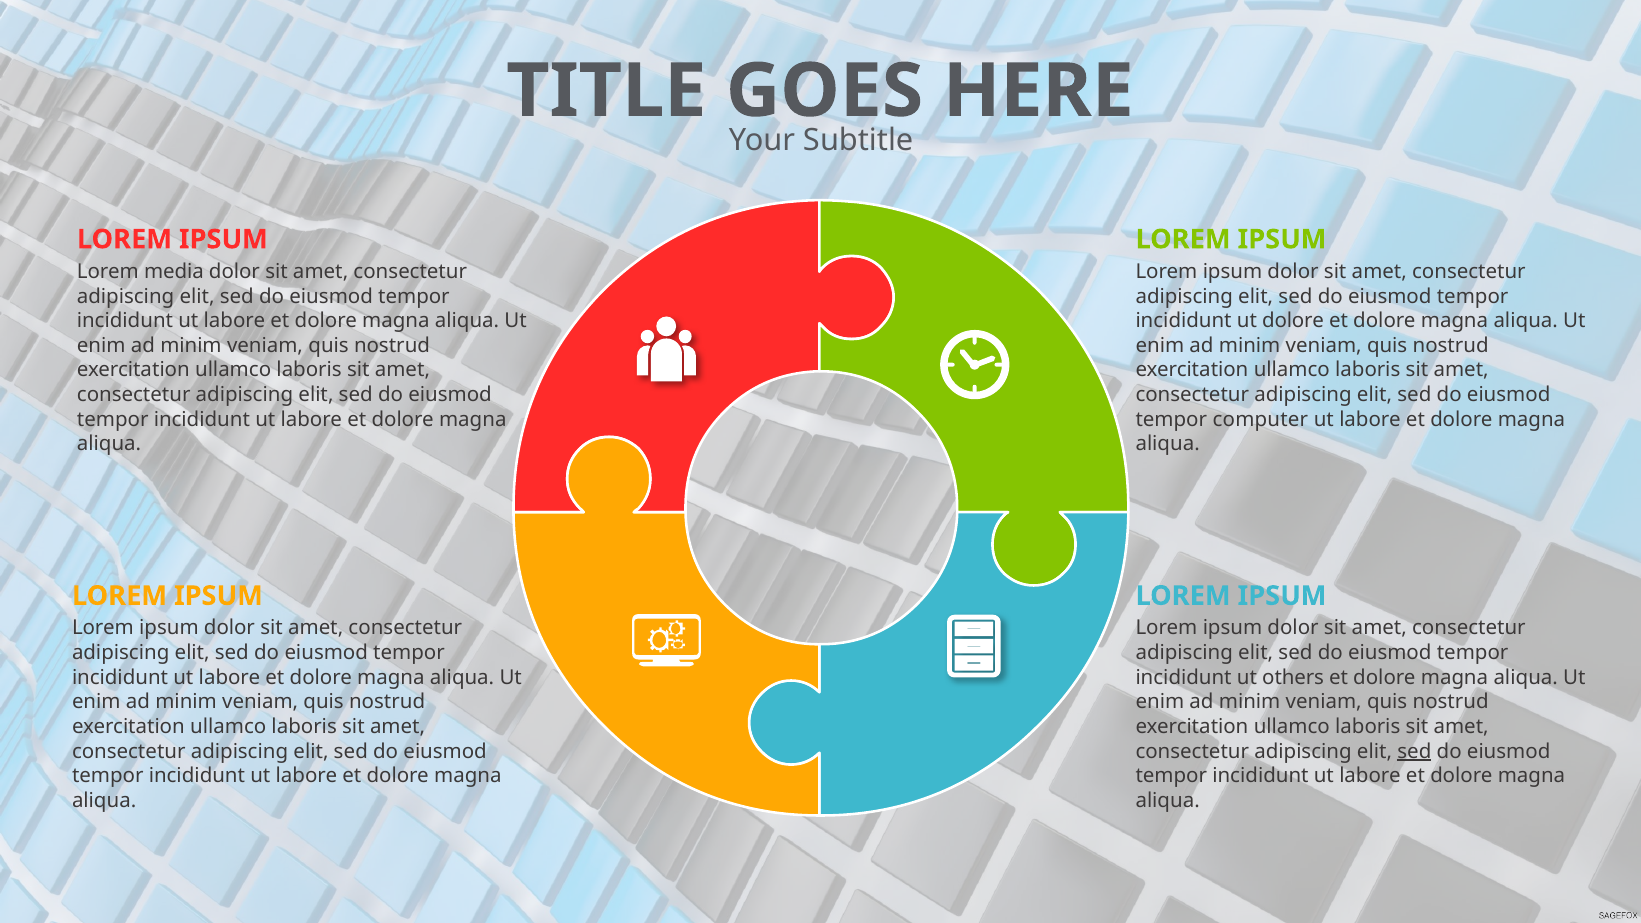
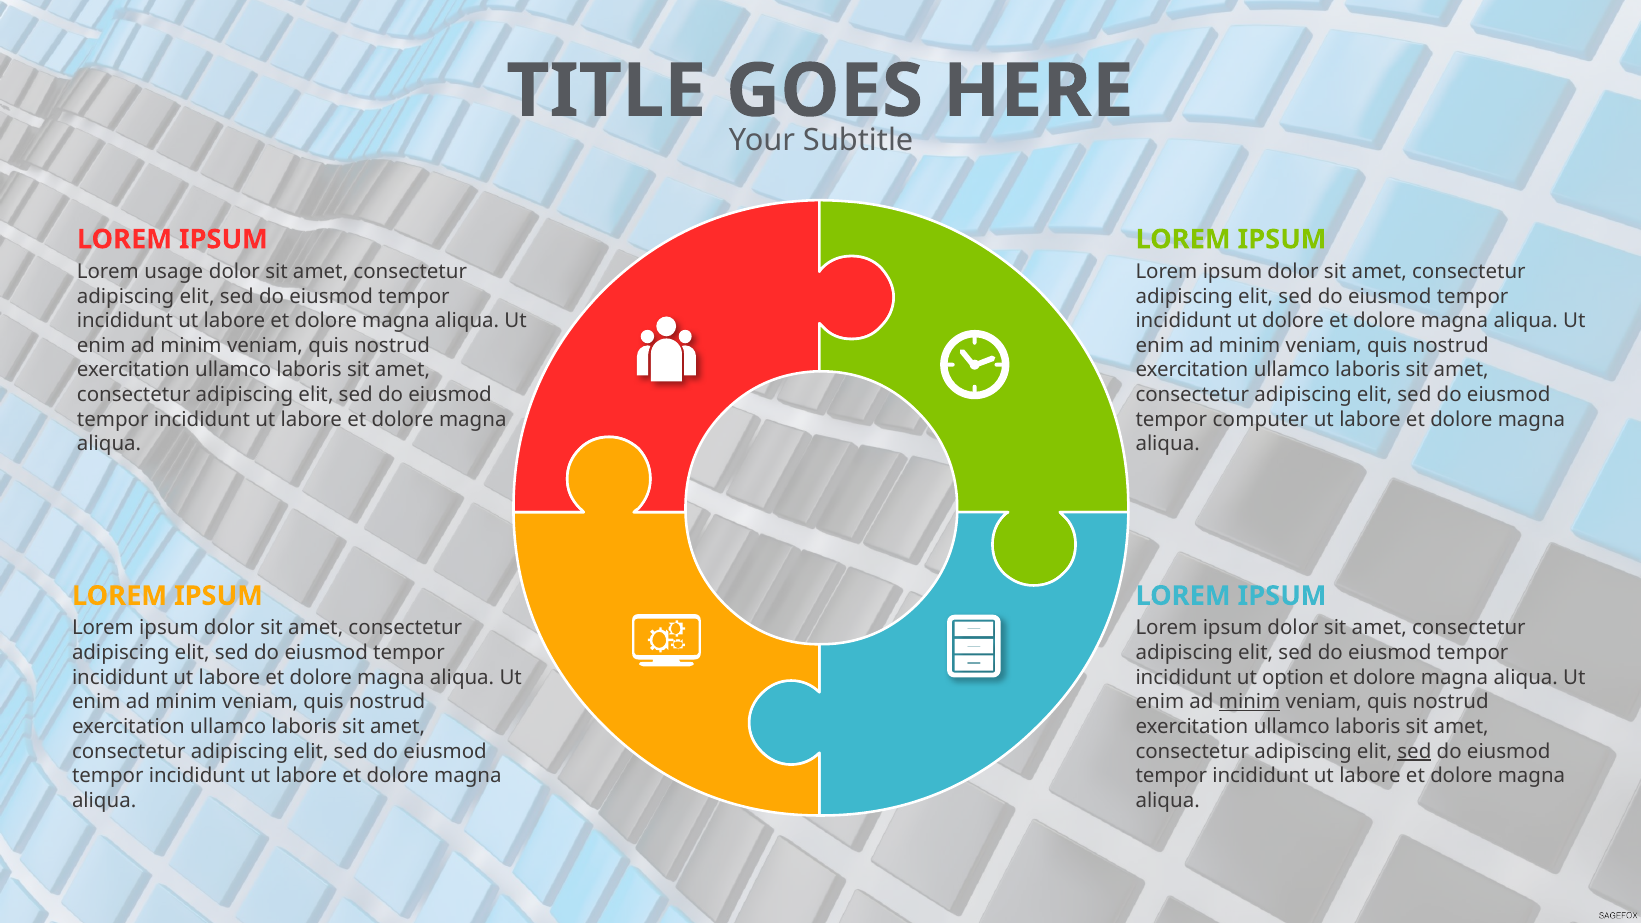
media: media -> usage (174, 272)
others: others -> option (1293, 677)
minim underline: none -> present (1250, 702)
